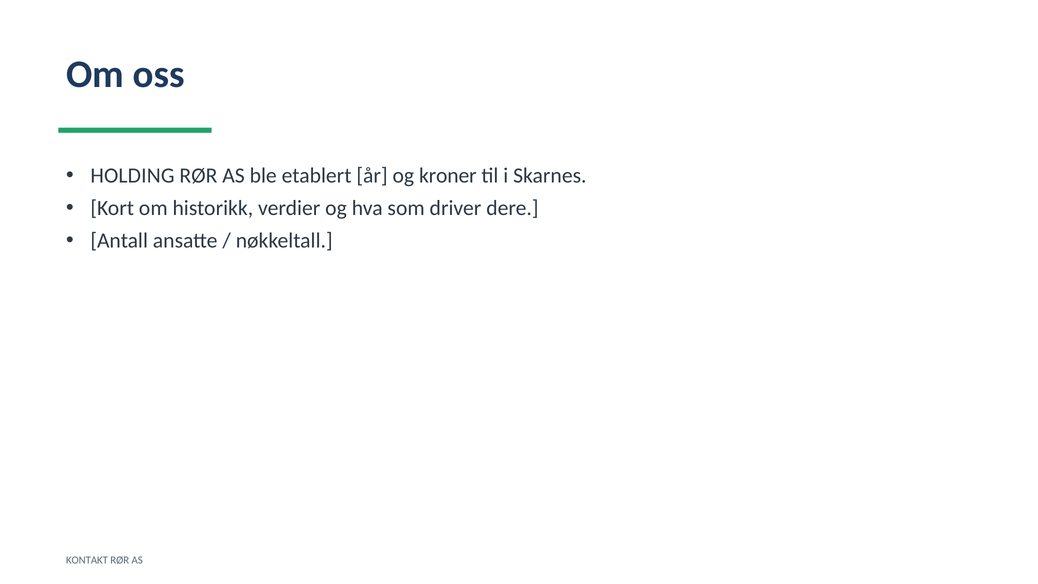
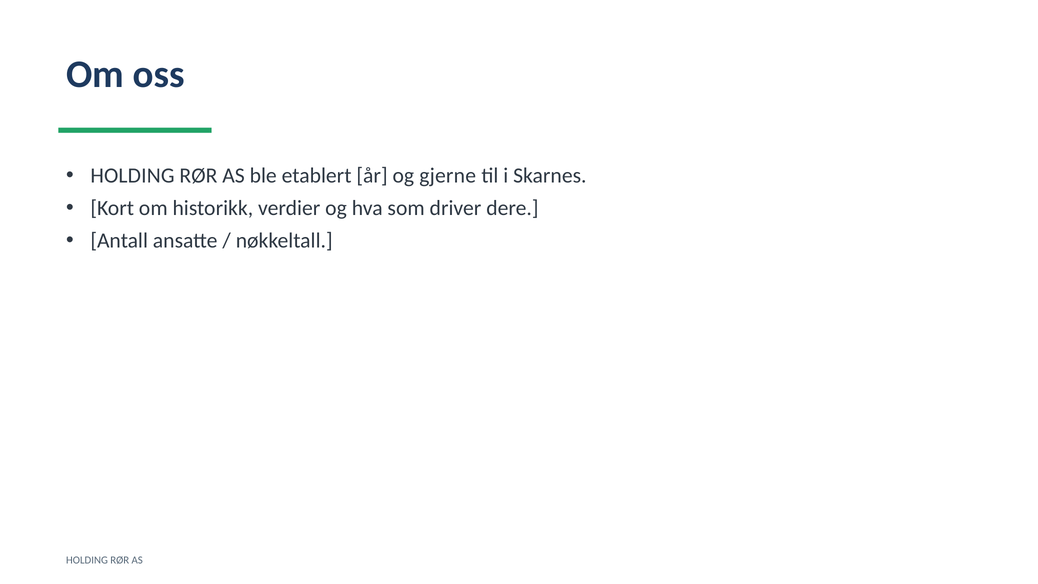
kroner: kroner -> gjerne (448, 176)
KONTAKT: KONTAKT -> HOLDING (87, 560)
